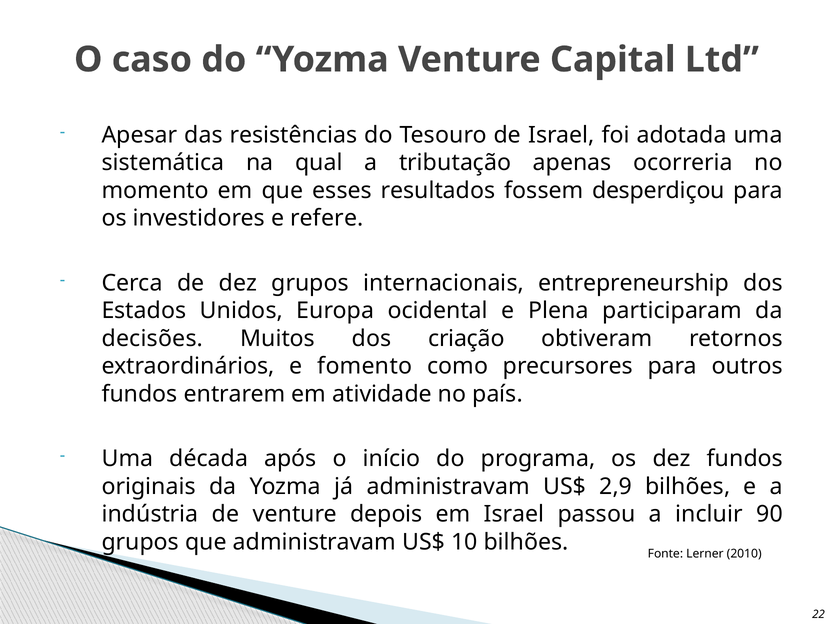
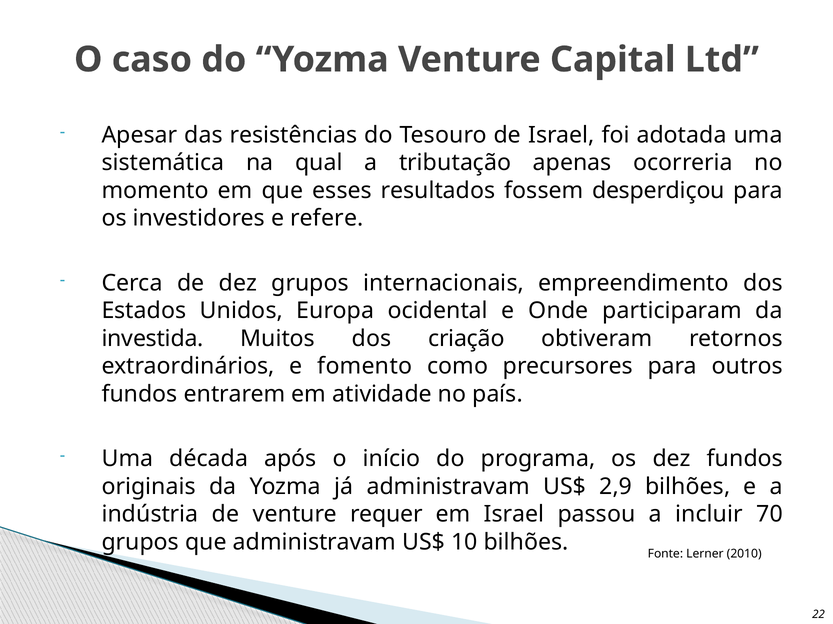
entrepreneurship: entrepreneurship -> empreendimento (634, 283)
Plena: Plena -> Onde (558, 311)
decisões: decisões -> investida (153, 339)
depois: depois -> requer (386, 515)
90: 90 -> 70 (770, 515)
